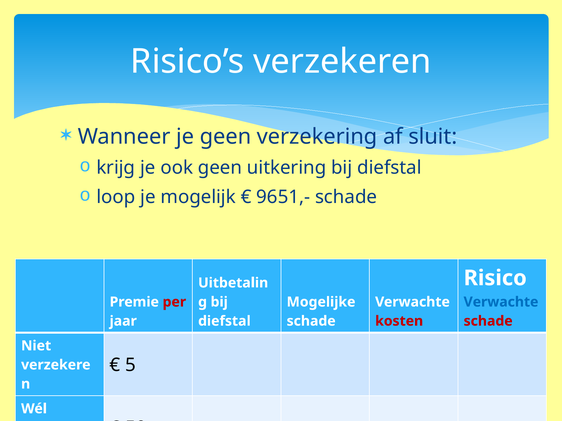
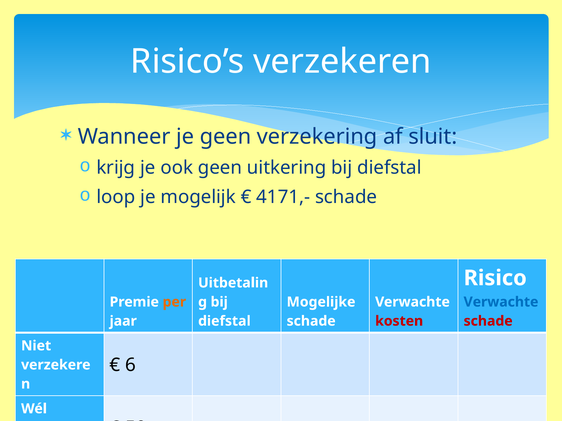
9651,-: 9651,- -> 4171,- (283, 197)
per colour: red -> orange (174, 302)
5: 5 -> 6 (131, 366)
